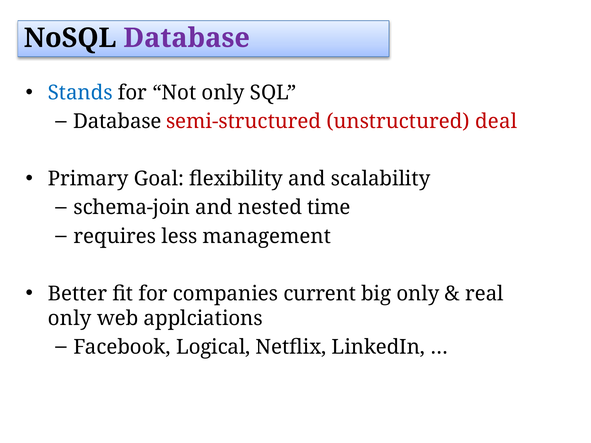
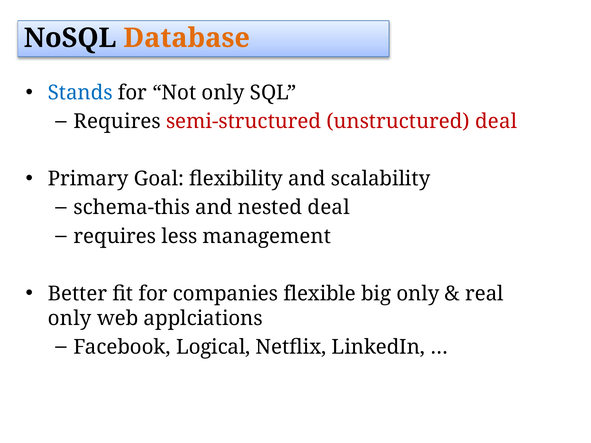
Database colour: purple -> orange (187, 38)
Database: Database -> Requires (117, 122)
schema-join: schema-join -> schema-this (132, 208)
nested time: time -> deal (329, 208)
current: current -> flexible (320, 294)
